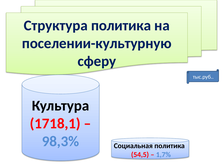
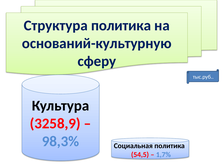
поселении-культурную: поселении-культурную -> оснований-культурную (97, 43)
1718,1: 1718,1 -> 3258,9 (55, 124)
